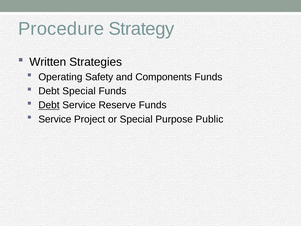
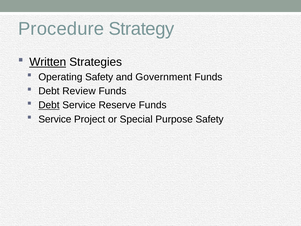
Written underline: none -> present (48, 62)
Components: Components -> Government (163, 77)
Debt Special: Special -> Review (79, 91)
Purpose Public: Public -> Safety (210, 119)
